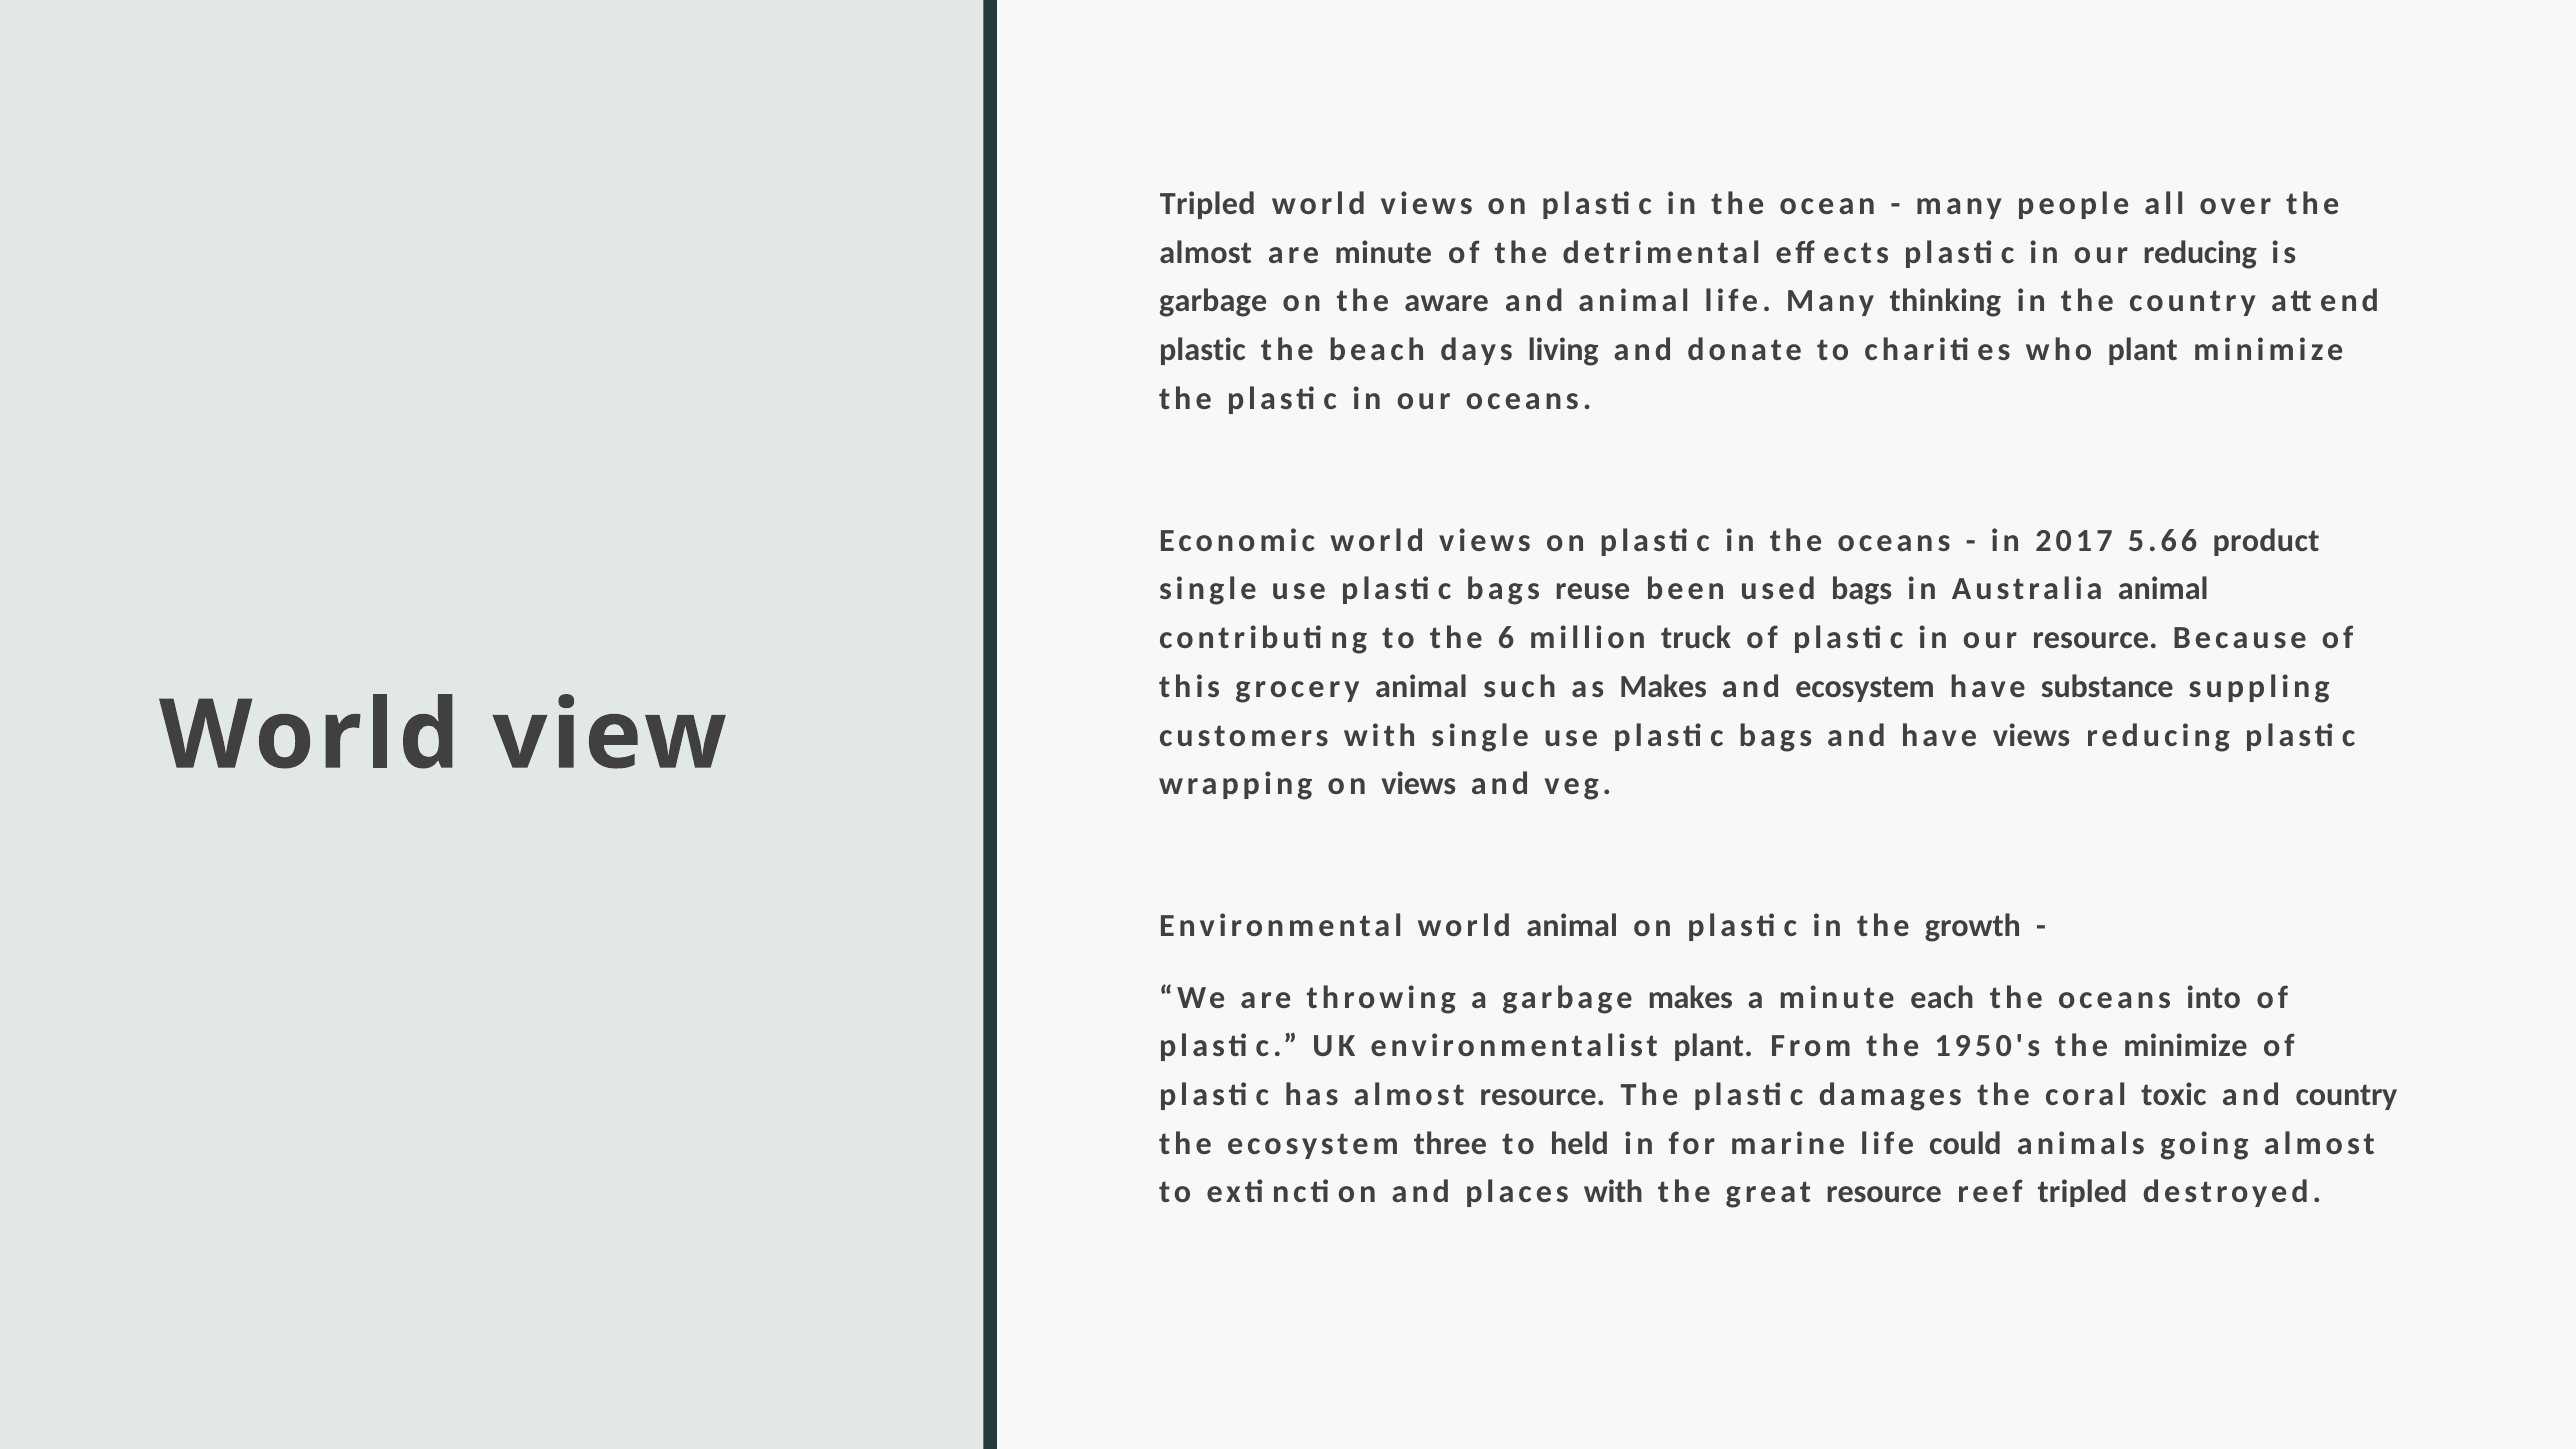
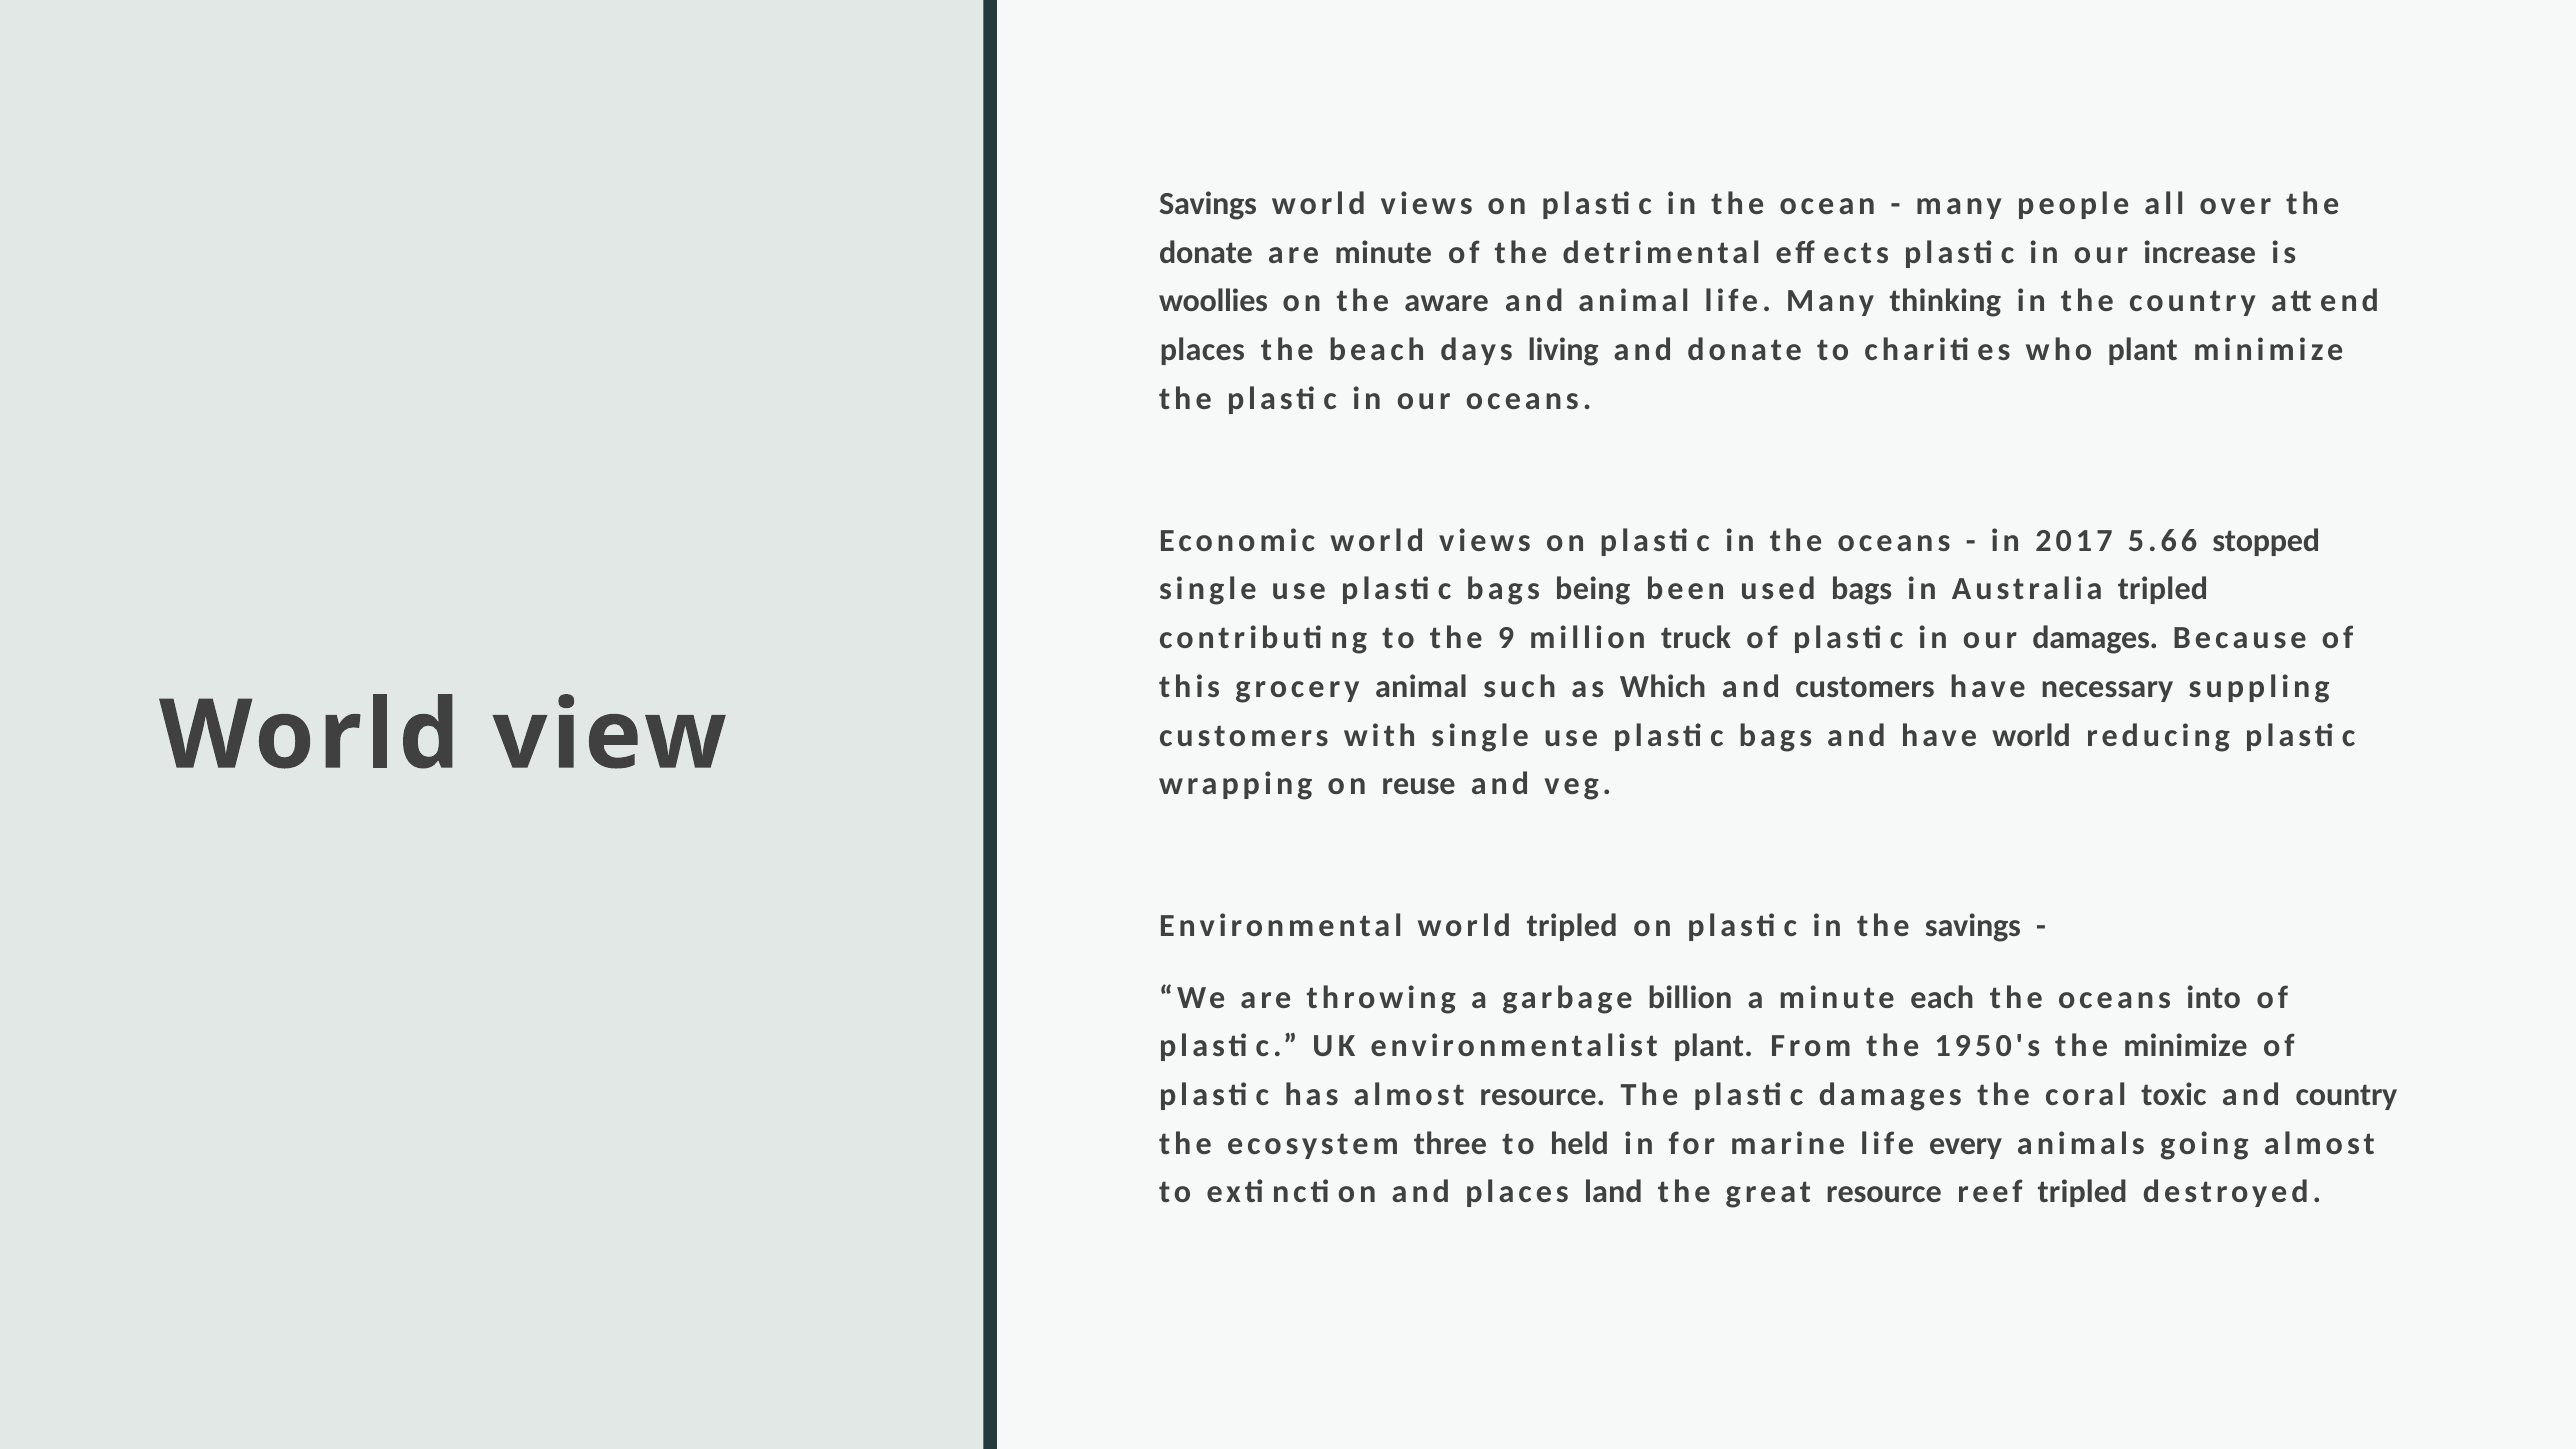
Tripled: Tripled -> Savings (1208, 204)
almost: almost -> donate (1206, 252)
our reducing: reducing -> increase (2200, 252)
garbage: garbage -> woollies (1213, 301)
plastic: plastic -> places (1202, 350)
product: product -> stopped (2266, 541)
reuse: reuse -> being (1593, 589)
Australia animal: animal -> tripled (2163, 589)
6: 6 -> 9 (1506, 638)
our resource: resource -> damages (2095, 638)
as Makes: Makes -> Which (1663, 687)
and ecosystem: ecosystem -> customers (1865, 687)
substance: substance -> necessary (2107, 687)
have views: views -> world (2032, 735)
on views: views -> reuse (1419, 784)
world animal: animal -> tripled (1572, 926)
the growth: growth -> savings (1973, 926)
garbage makes: makes -> billion (1690, 997)
could: could -> every (1966, 1143)
places with: with -> land (1613, 1192)
